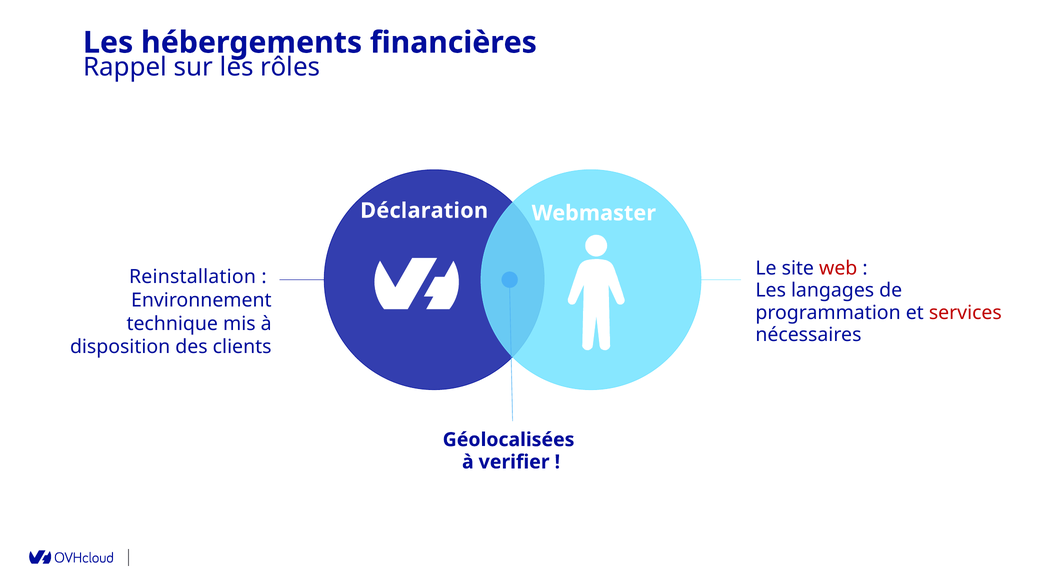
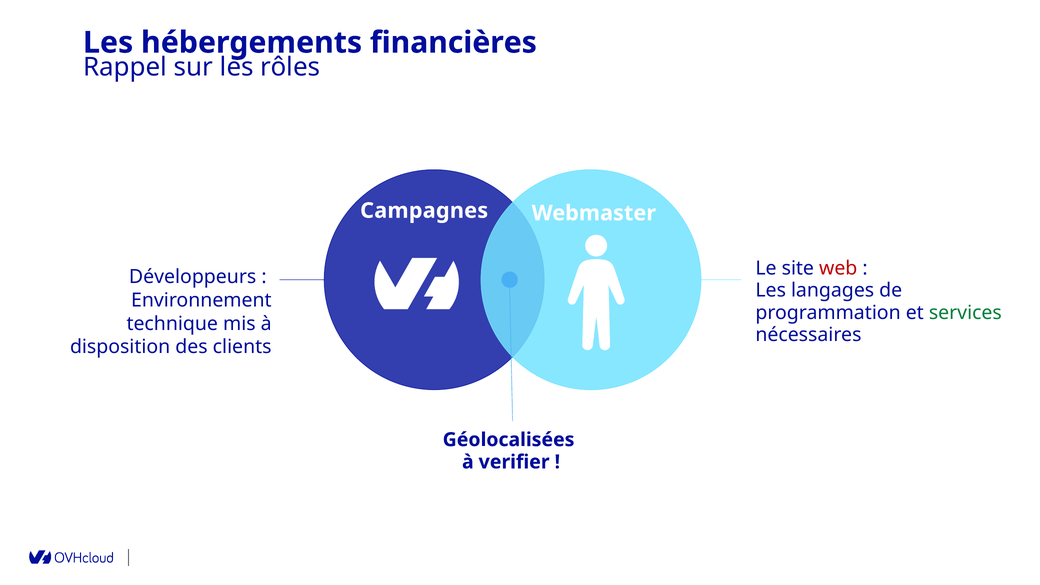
Déclaration: Déclaration -> Campagnes (424, 211)
Reinstallation: Reinstallation -> Développeurs (193, 277)
services colour: red -> green (965, 313)
